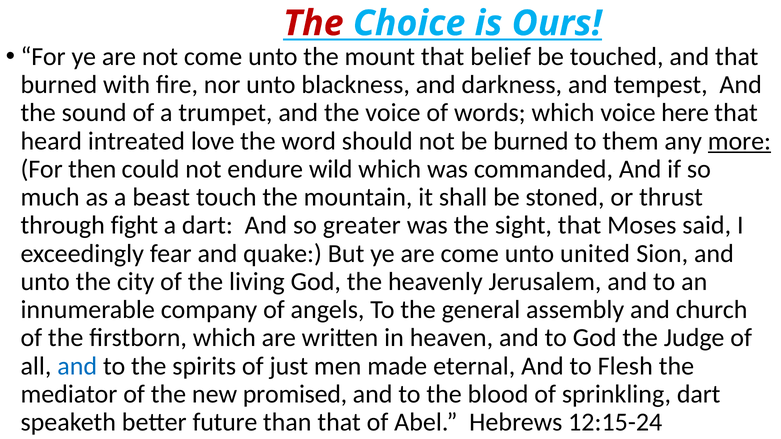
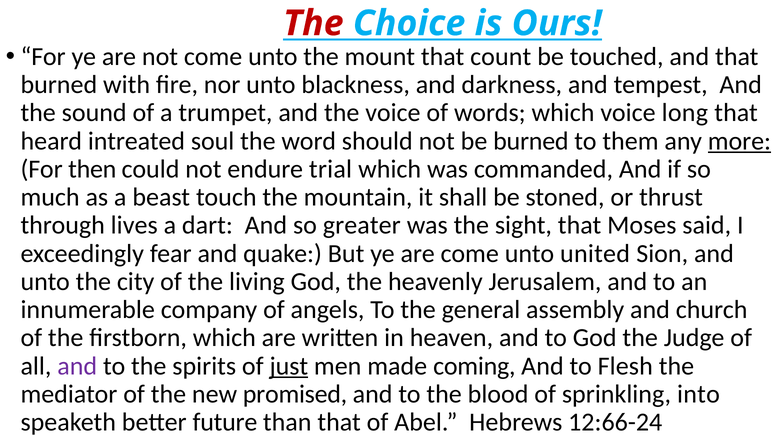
belief: belief -> count (501, 57)
here: here -> long (685, 113)
love: love -> soul (213, 141)
wild: wild -> trial (331, 169)
fight: fight -> lives (134, 226)
and colour: blue -> purple (77, 366)
just underline: none -> present (289, 366)
eternal: eternal -> coming (474, 366)
sprinkling dart: dart -> into (698, 394)
12:15-24: 12:15-24 -> 12:66-24 (615, 422)
